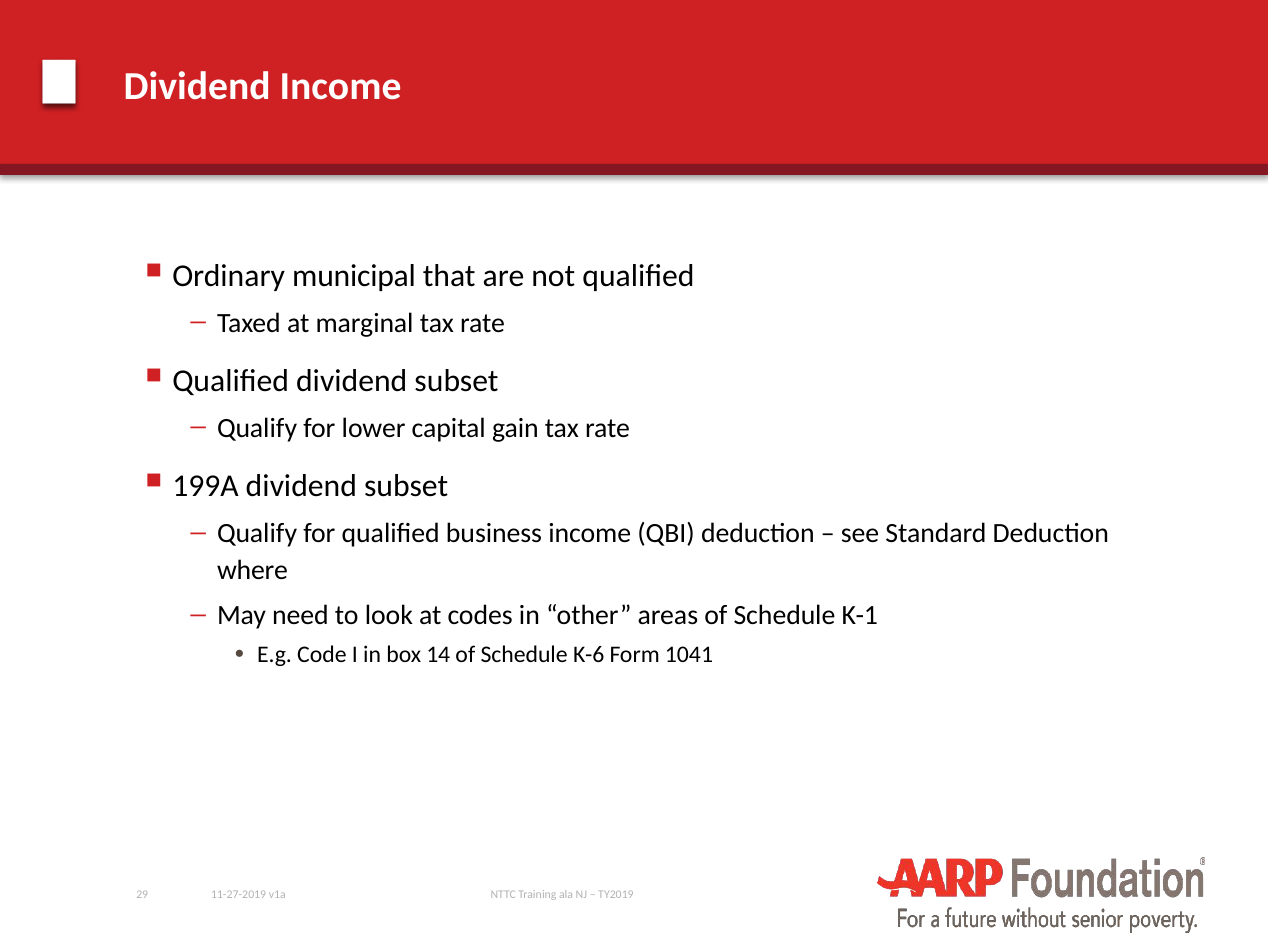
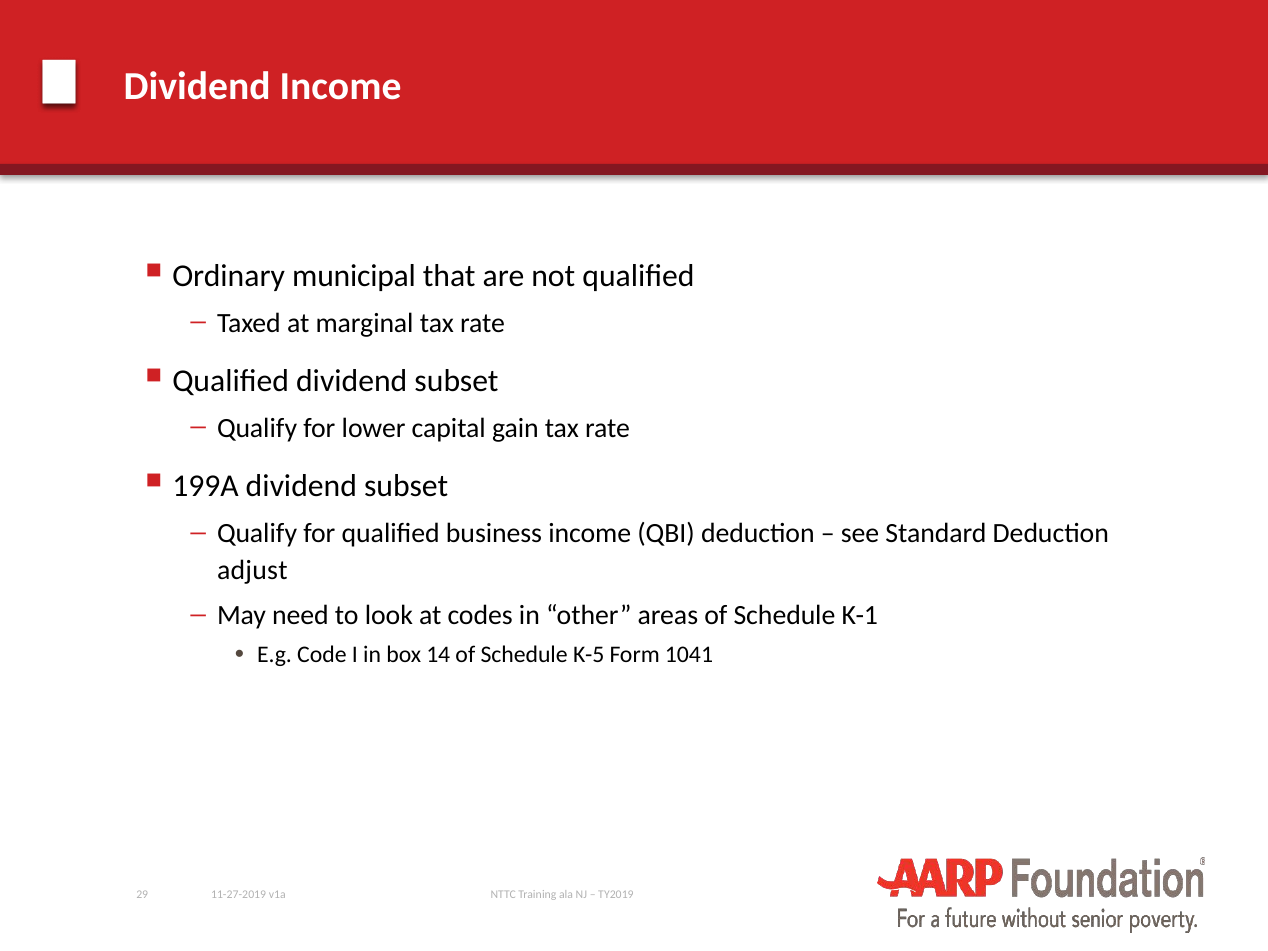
where: where -> adjust (252, 570)
K-6: K-6 -> K-5 (589, 655)
